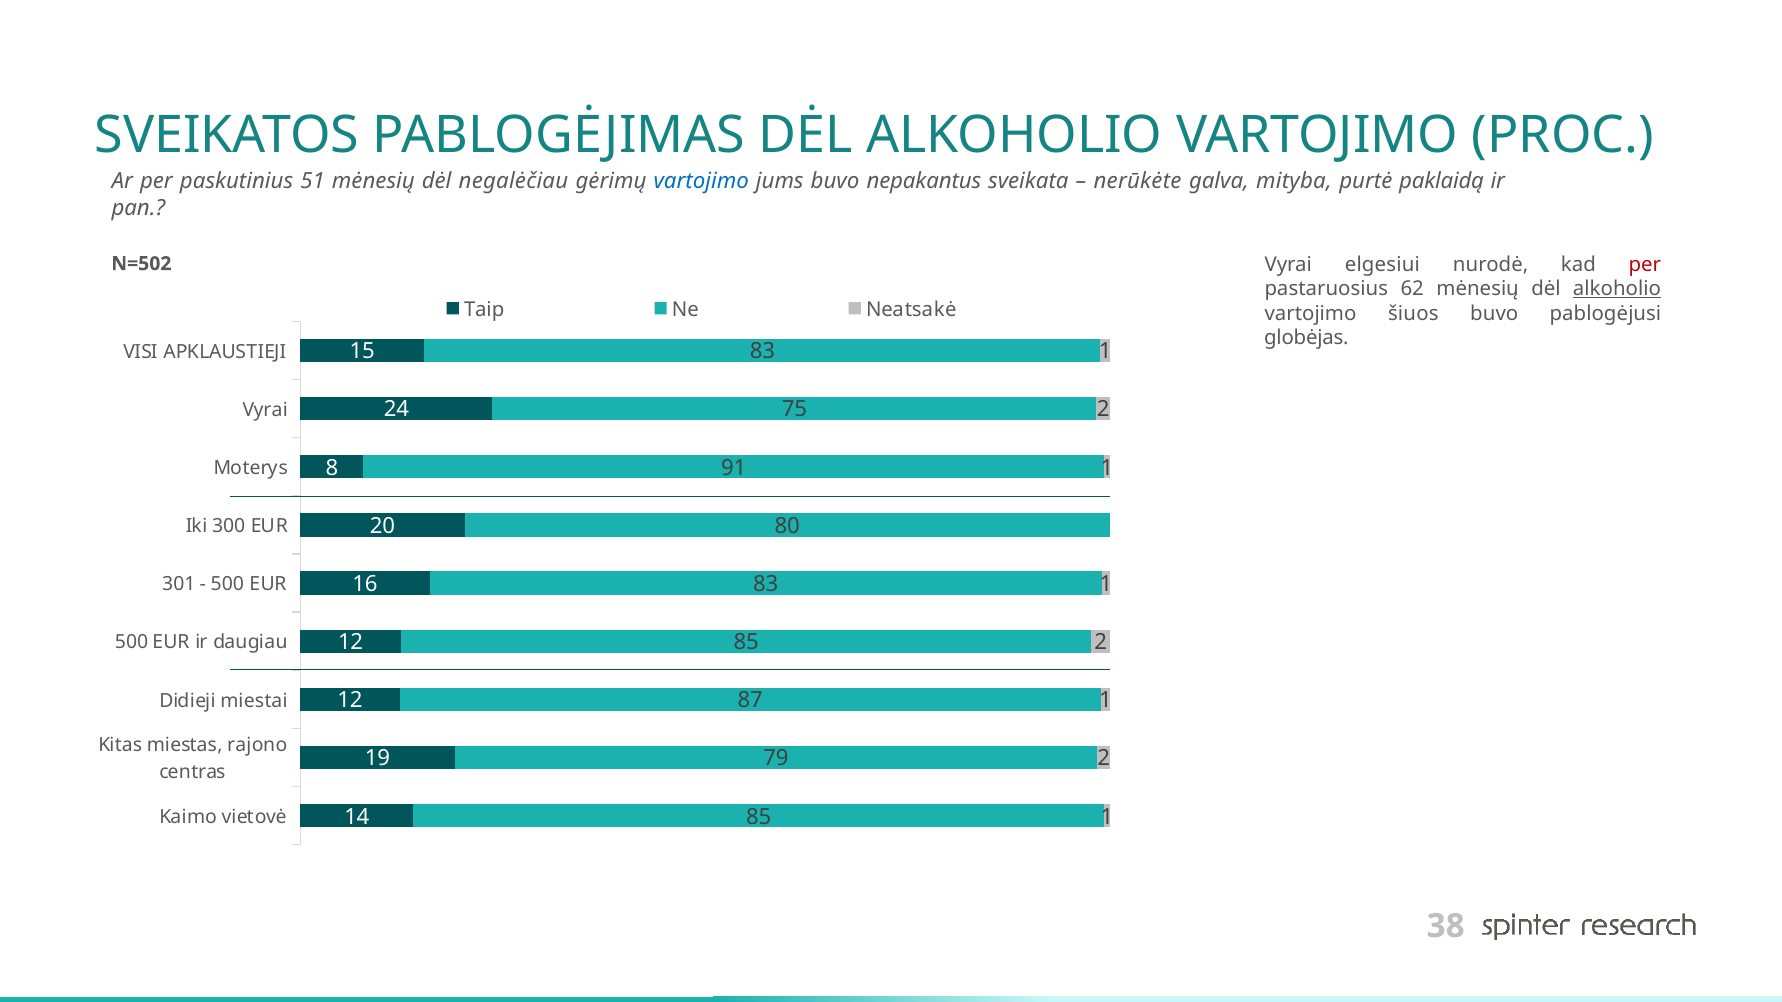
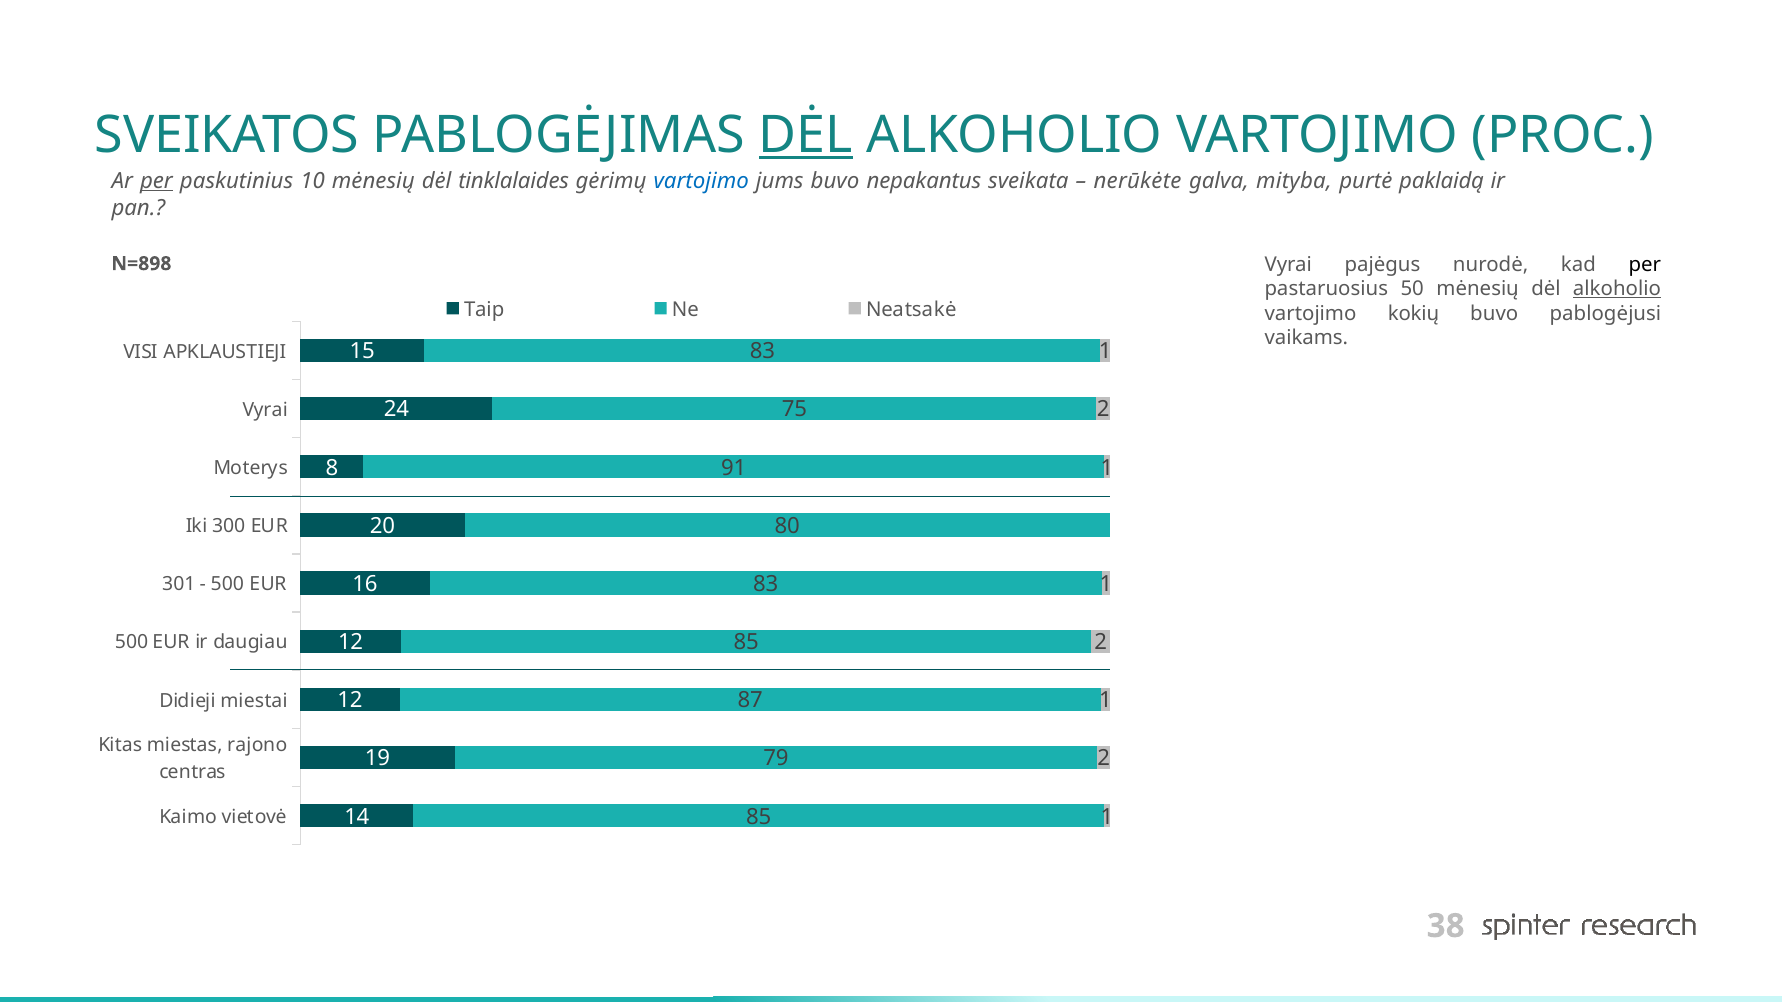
DĖL underline: none -> present (806, 135)
per underline: none -> present (156, 181)
51: 51 -> 10 (313, 181)
negalėčiau: negalėčiau -> tinklalaides (514, 181)
N=502: N=502 -> N=898 (141, 264)
elgesiui: elgesiui -> pajėgus (1382, 265)
per colour: red -> black (1645, 265)
62: 62 -> 50 (1412, 289)
šiuos: šiuos -> kokių (1414, 314)
globėjas: globėjas -> vaikams (1306, 338)
